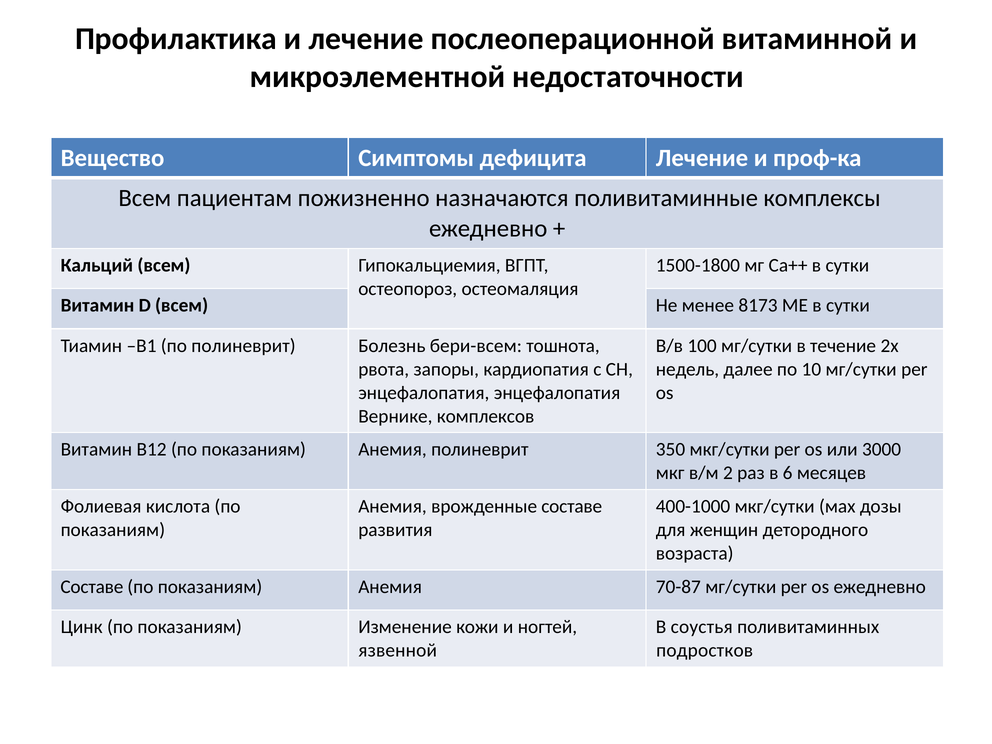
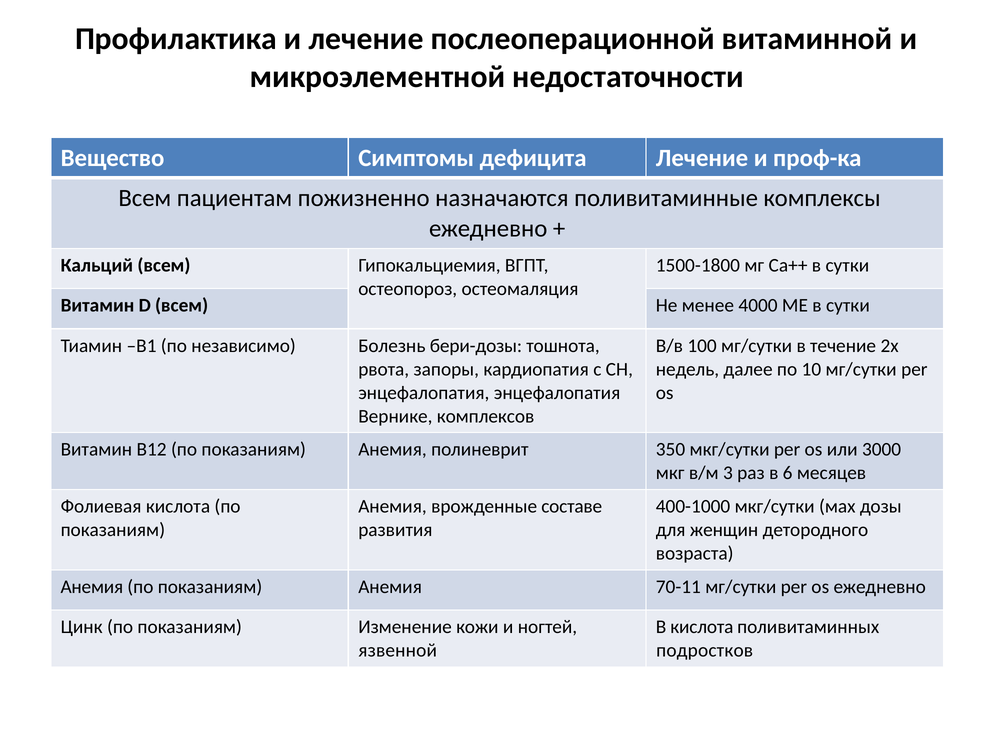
8173: 8173 -> 4000 (758, 306)
по полиневрит: полиневрит -> независимо (244, 346)
бери-всем: бери-всем -> бери-дозы (476, 346)
2: 2 -> 3 (728, 473)
Составе: Составе -> Анемия (92, 587)
70-87: 70-87 -> 70-11 (678, 587)
В соустья: соустья -> кислота (702, 627)
